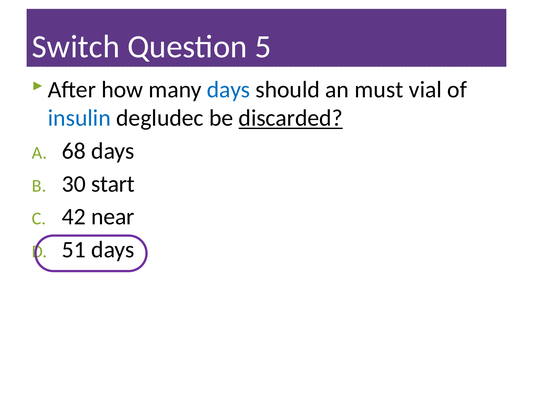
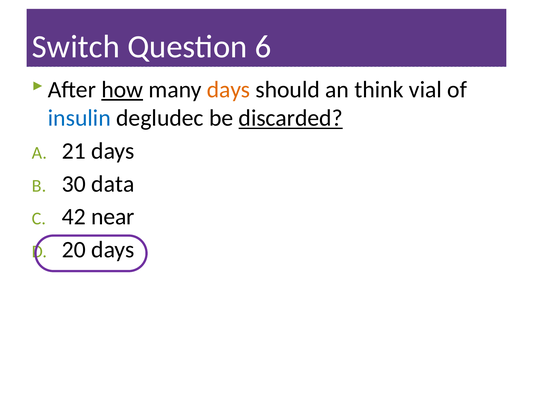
5: 5 -> 6 (263, 47)
how underline: none -> present (122, 90)
days colour: blue -> orange (229, 90)
must: must -> think (379, 90)
68: 68 -> 21 (74, 151)
start: start -> data (113, 184)
51: 51 -> 20 (74, 250)
